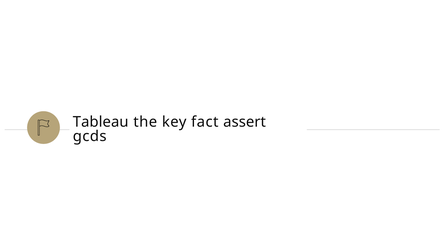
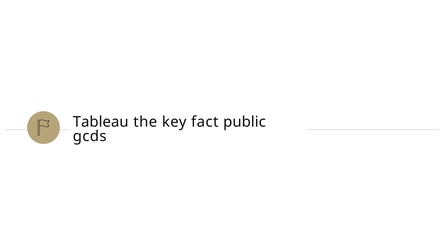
assert: assert -> public (245, 122)
